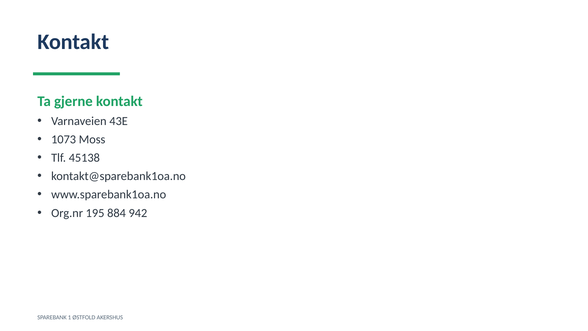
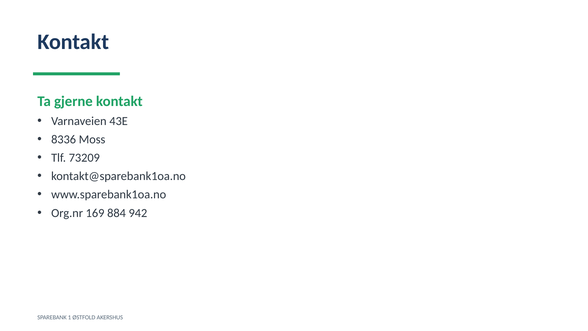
1073: 1073 -> 8336 (64, 139)
45138: 45138 -> 73209 (84, 158)
195: 195 -> 169 (95, 213)
